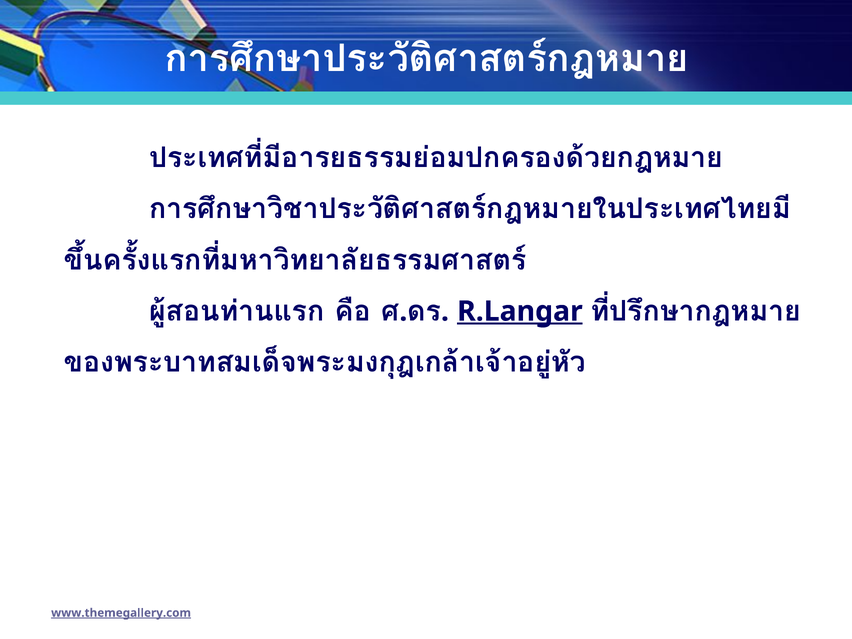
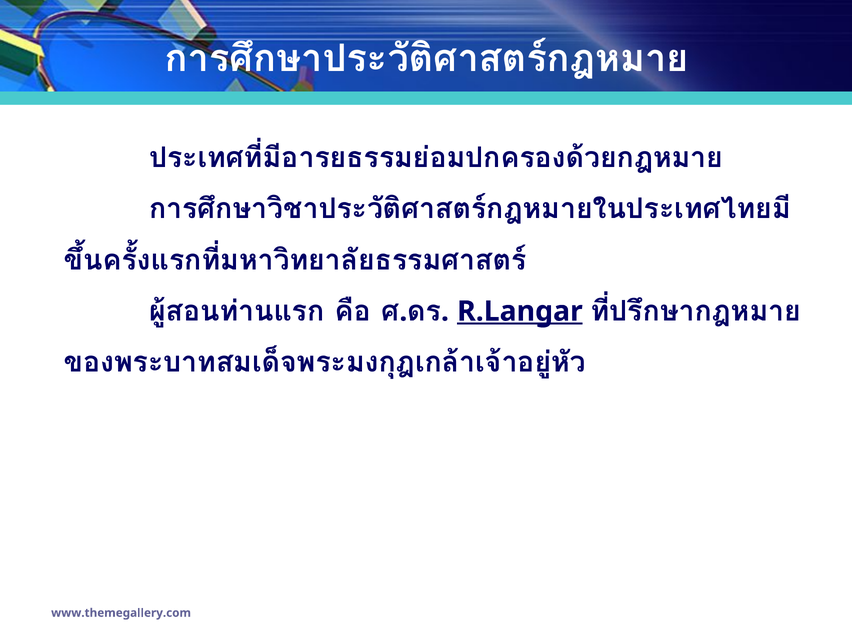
www.themegallery.com underline: present -> none (121, 613)
